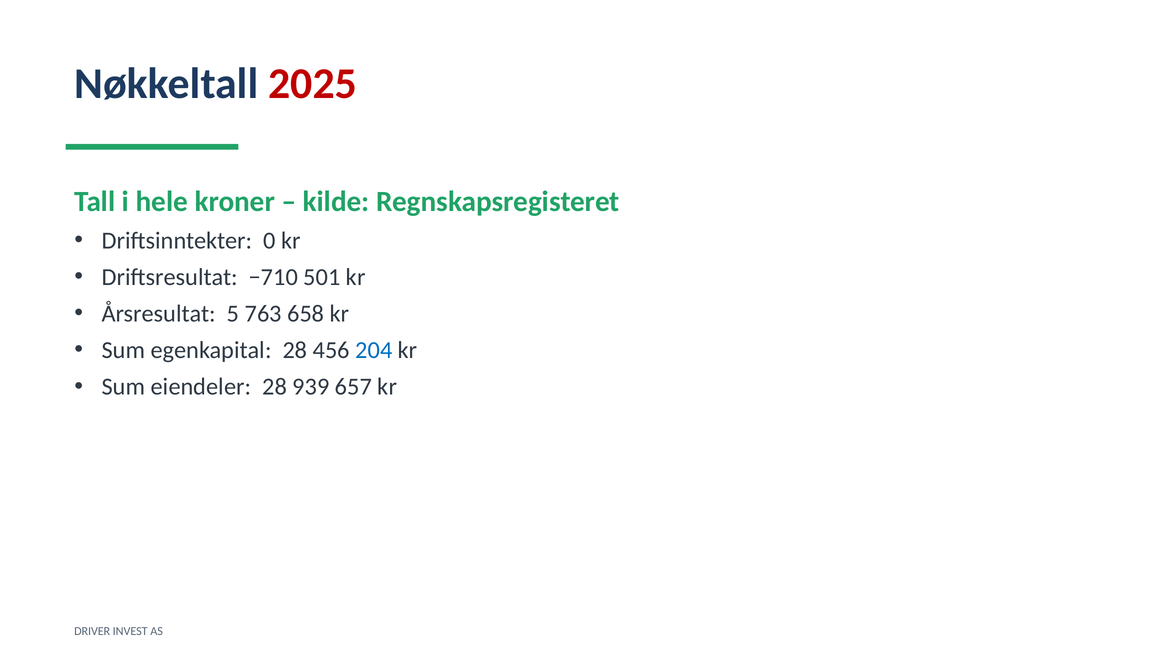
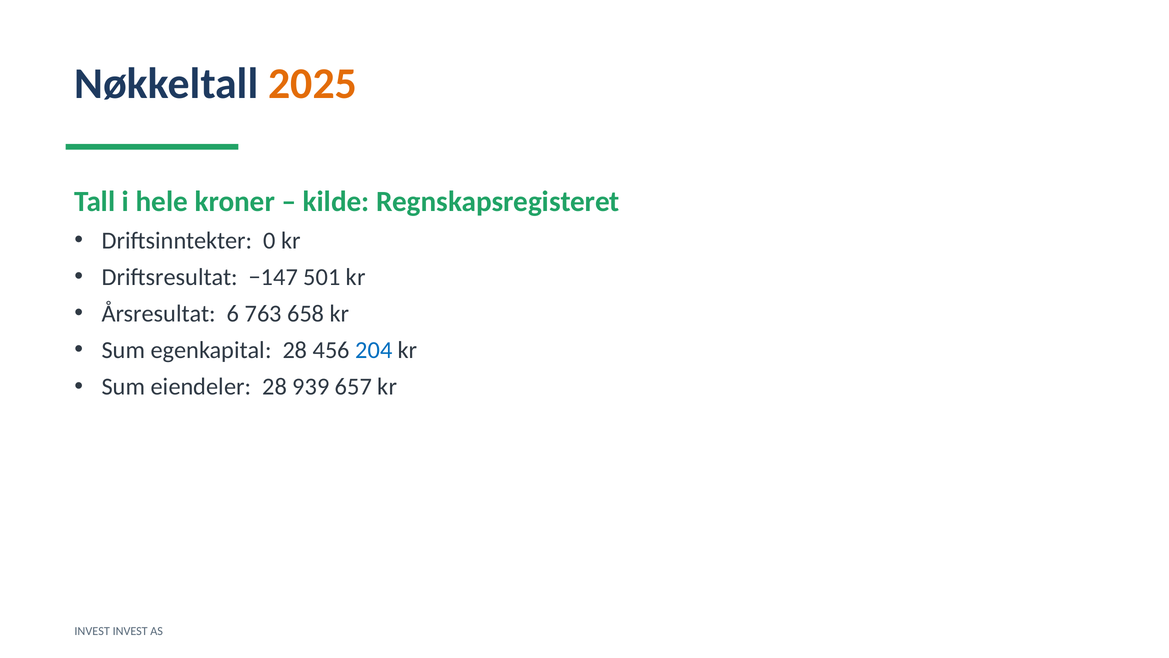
2025 colour: red -> orange (313, 83)
−710: −710 -> −147 (273, 277)
5: 5 -> 6 (233, 313)
DRIVER: DRIVER -> INVEST (92, 631)
